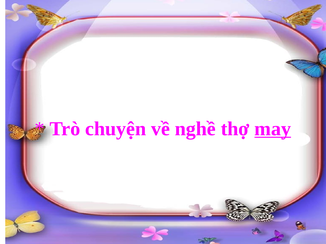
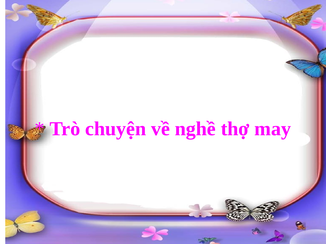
may underline: present -> none (273, 129)
